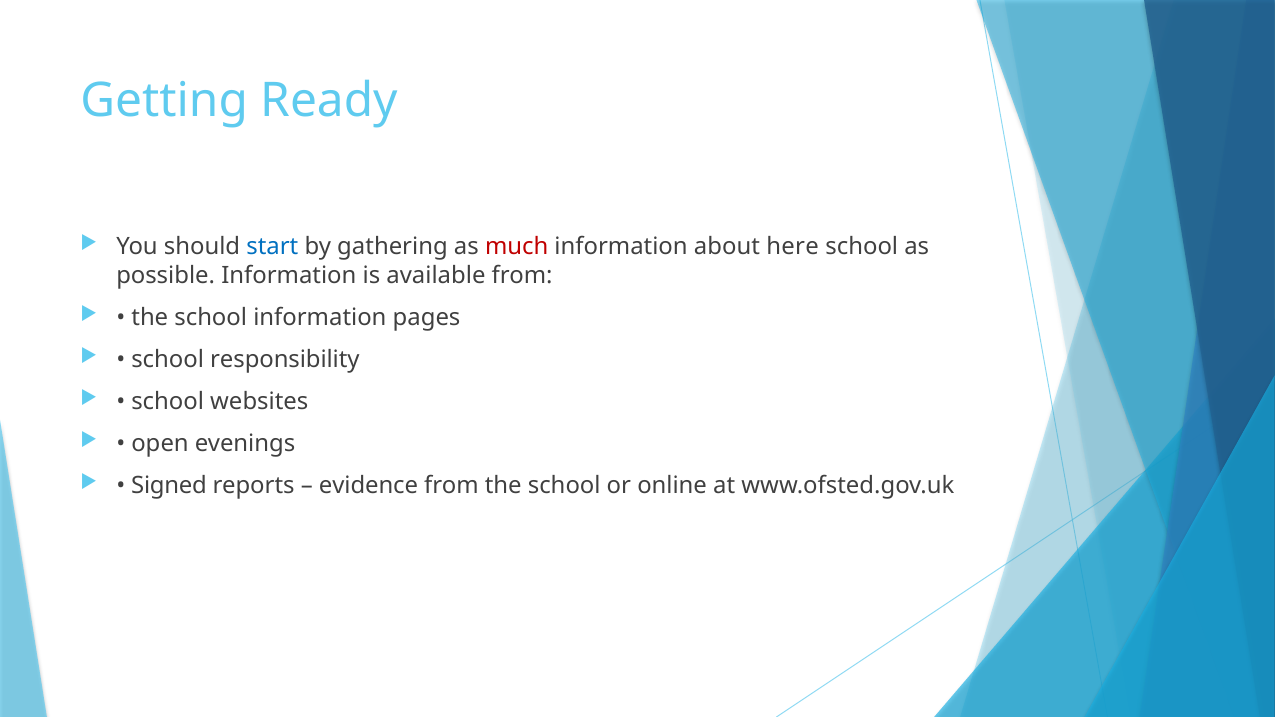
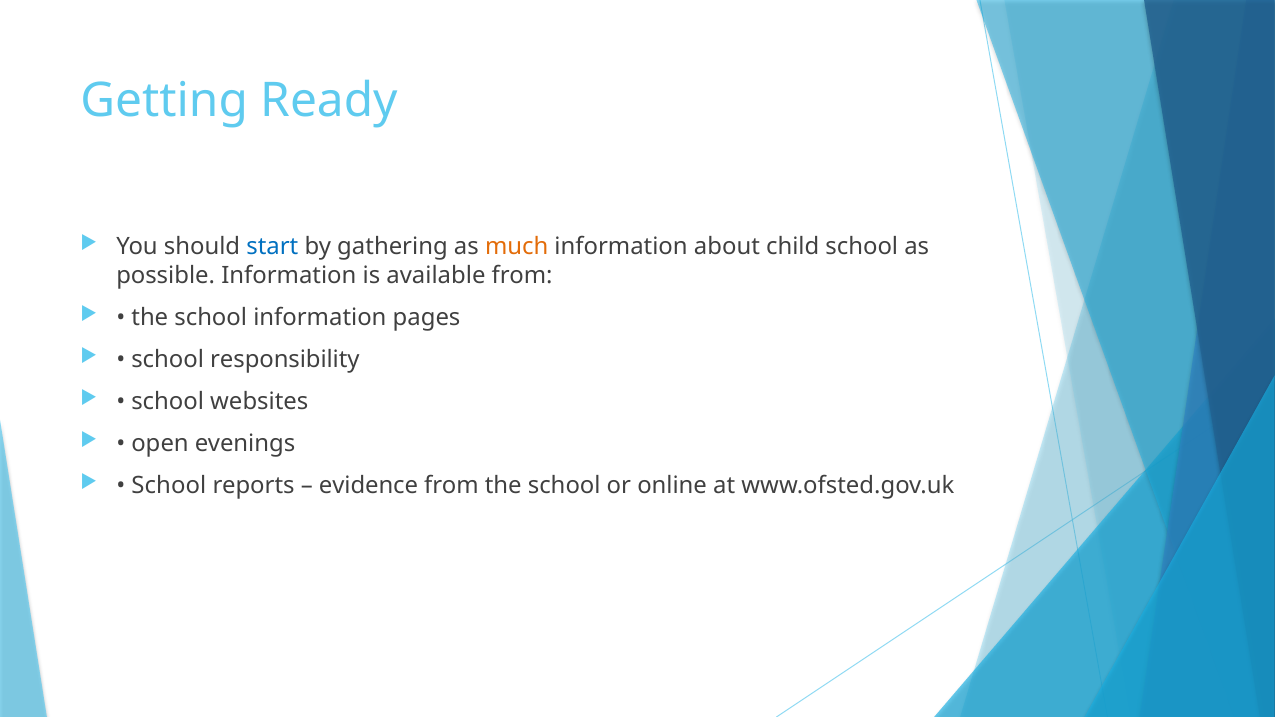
much colour: red -> orange (517, 247)
here: here -> child (793, 247)
Signed: Signed -> School (169, 485)
